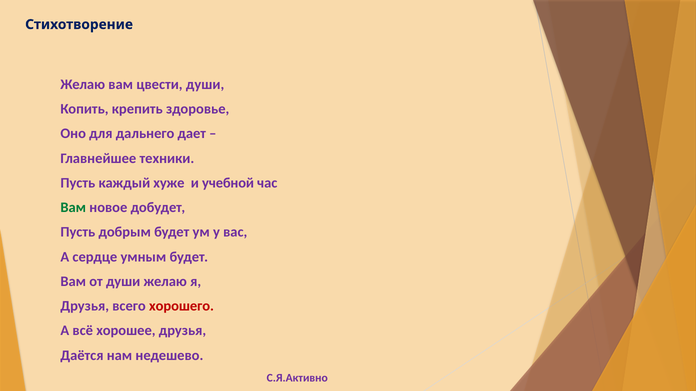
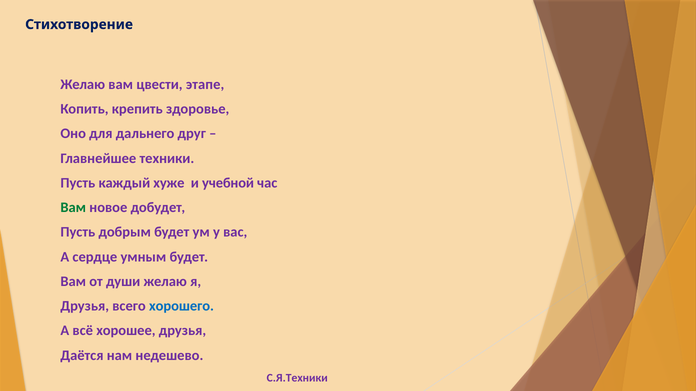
цвести души: души -> этапе (205, 84)
дает: дает -> друг (192, 134)
хорошего colour: red -> blue (182, 306)
С.Я.Активно: С.Я.Активно -> С.Я.Техники (297, 378)
